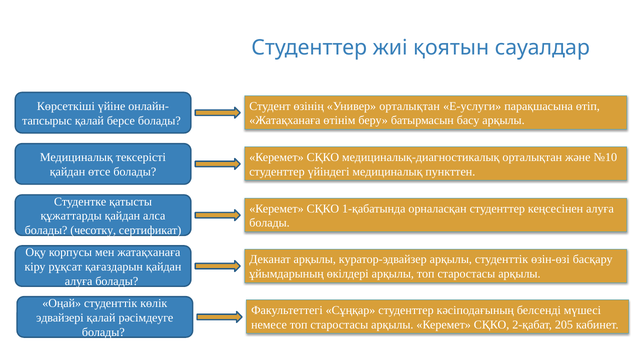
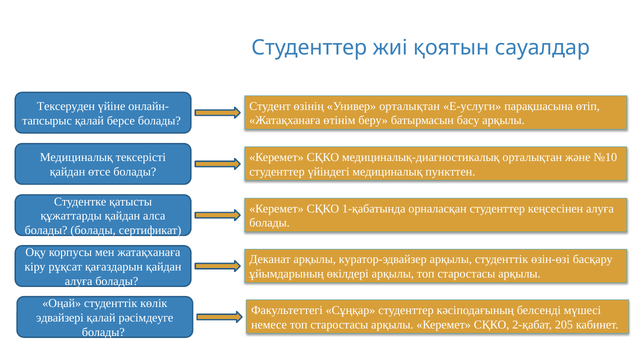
Көрсеткіші: Көрсеткіші -> Тексеруден (66, 106)
болады чесотку: чесотку -> болады (93, 231)
